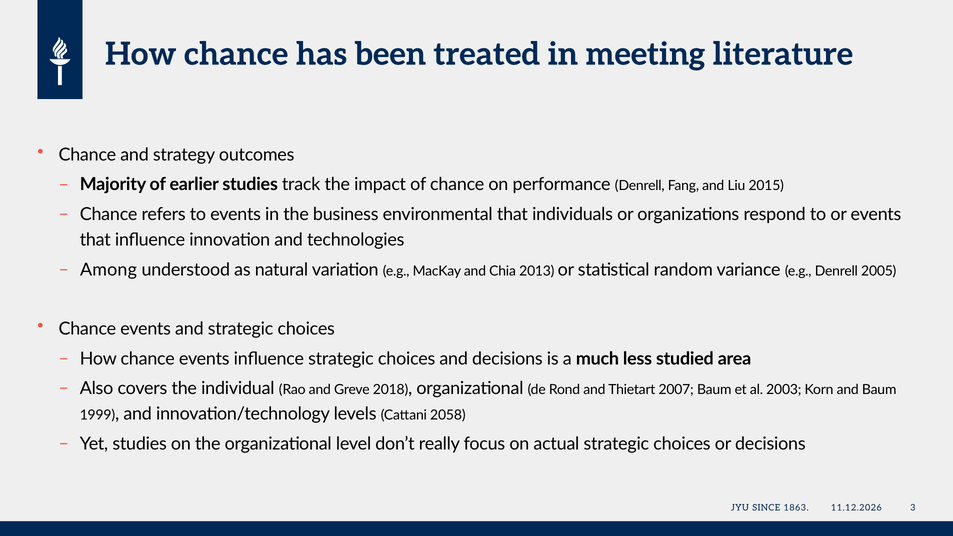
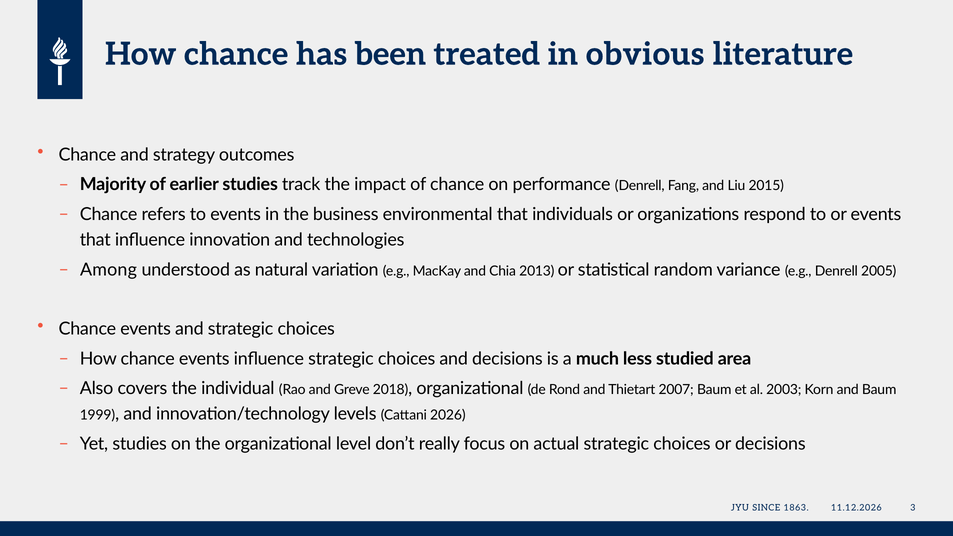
meeting: meeting -> obvious (645, 54)
2058: 2058 -> 2026 (448, 415)
